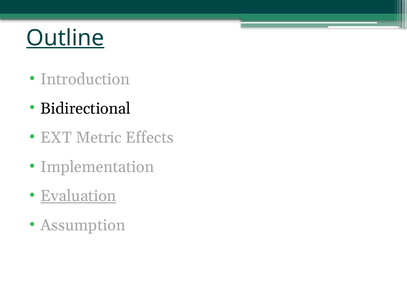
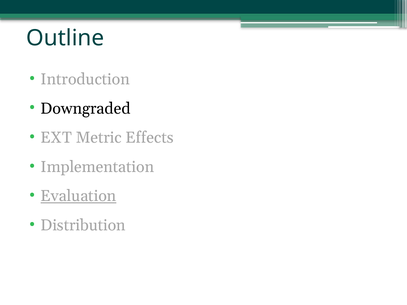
Outline underline: present -> none (65, 38)
Bidirectional: Bidirectional -> Downgraded (86, 109)
Assumption: Assumption -> Distribution (83, 225)
